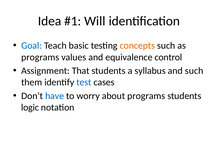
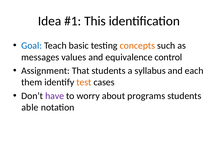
Will: Will -> This (95, 21)
programs: programs -> messages (40, 57)
and such: such -> each (194, 71)
test colour: blue -> orange (84, 83)
have colour: blue -> purple (55, 96)
logic: logic -> able (30, 108)
